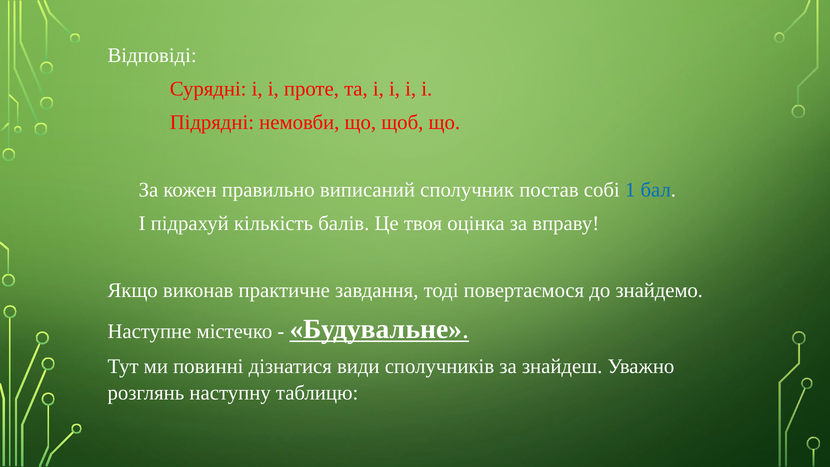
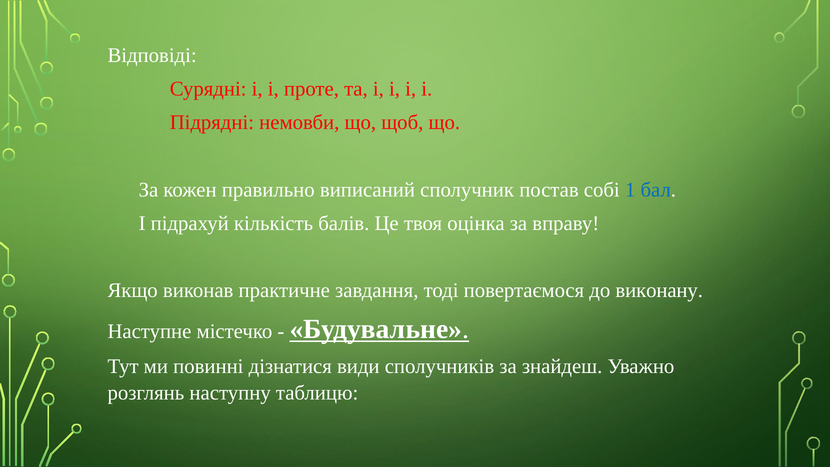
знайдемо: знайдемо -> виконану (659, 290)
